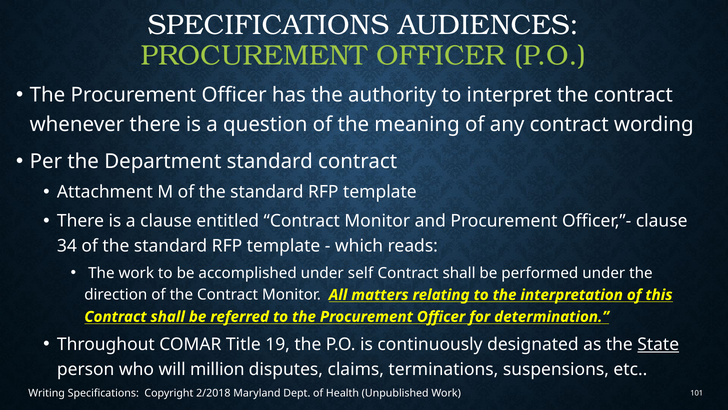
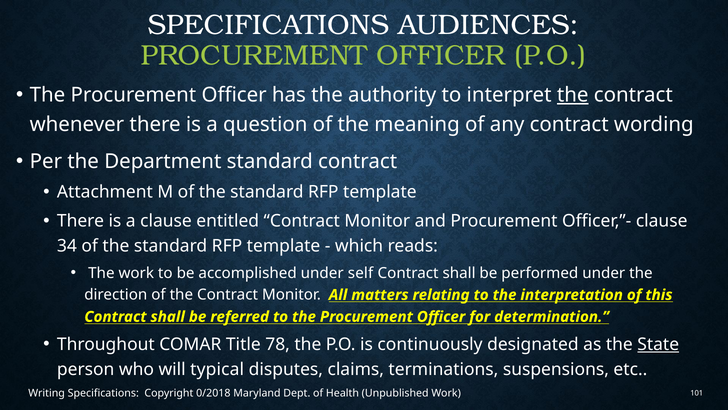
the underline: none -> present (573, 95)
19: 19 -> 78 (278, 344)
million: million -> typical (217, 369)
2/2018: 2/2018 -> 0/2018 (213, 393)
